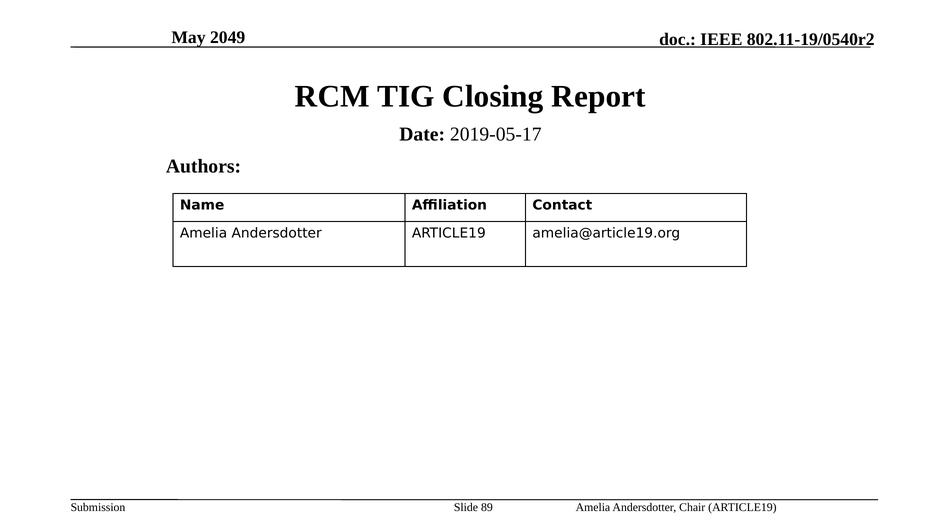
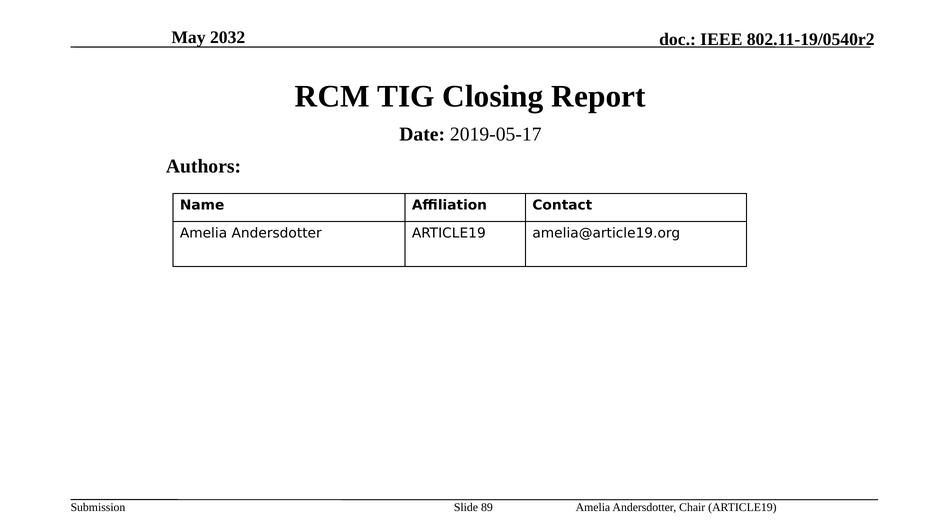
2049: 2049 -> 2032 (228, 38)
